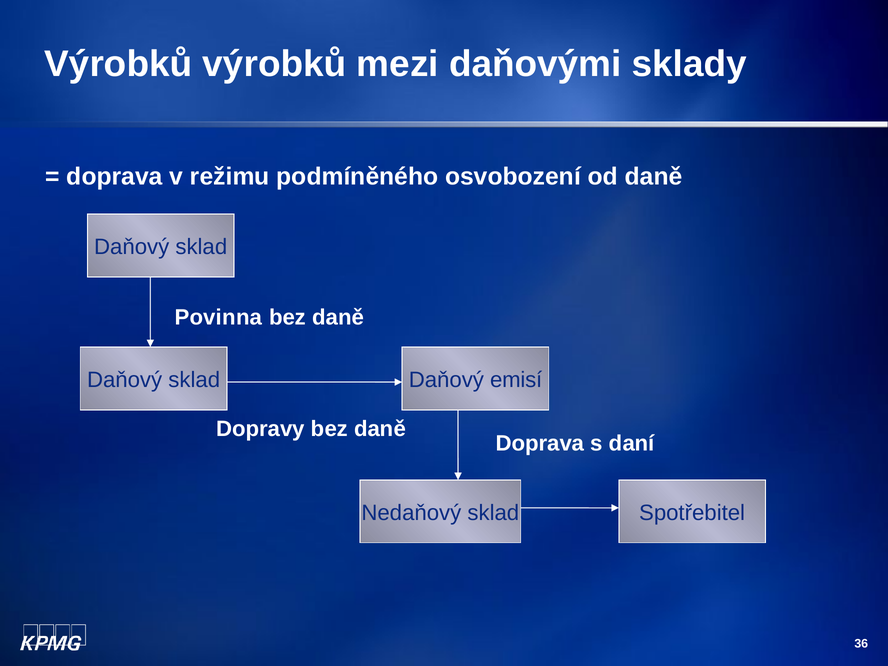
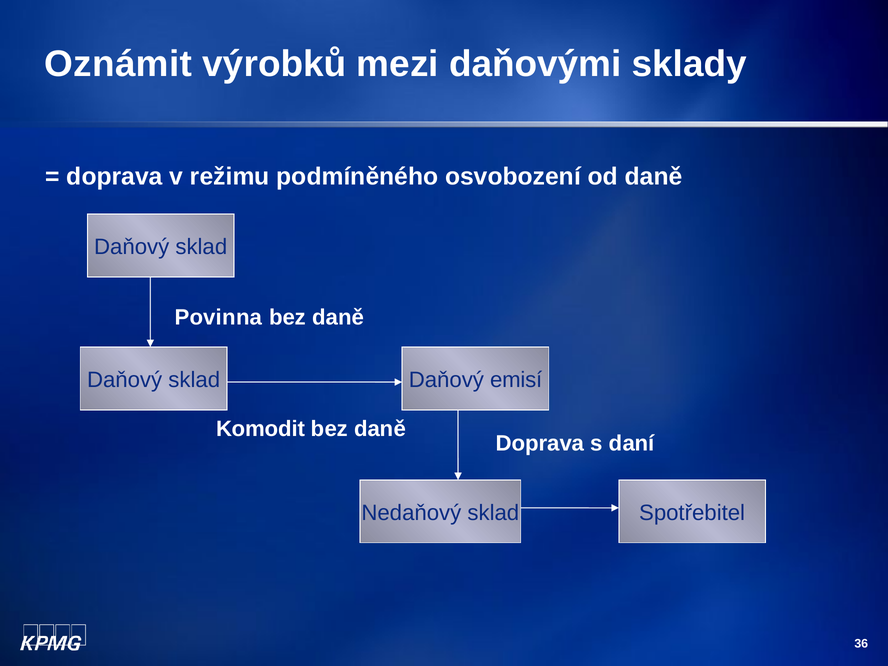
Výrobků: Výrobků -> Oznámit (118, 64)
Dopravy: Dopravy -> Komodit (261, 429)
